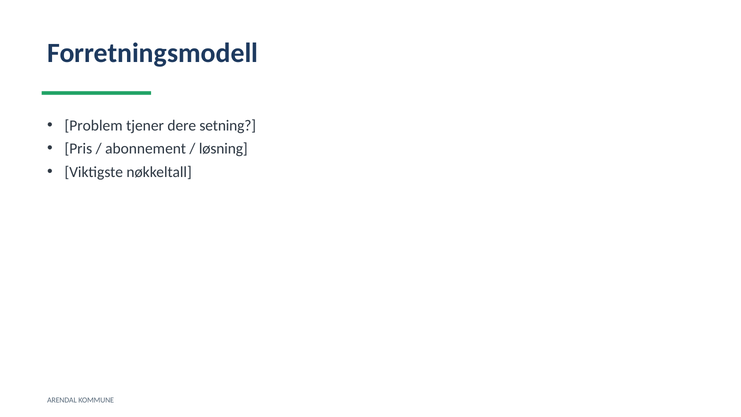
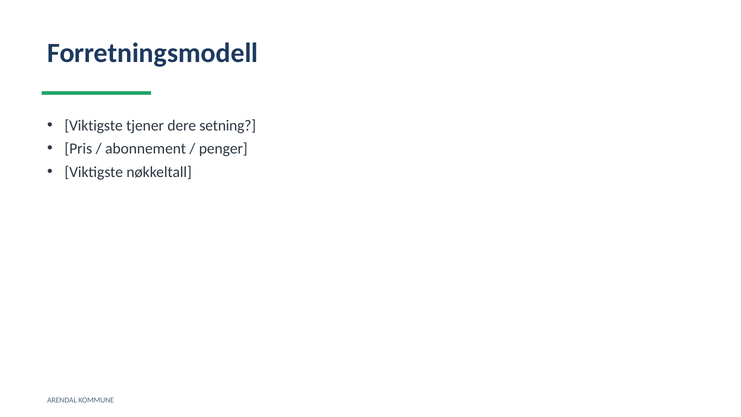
Problem: Problem -> Viktigste (94, 126)
løsning: løsning -> penger (223, 149)
